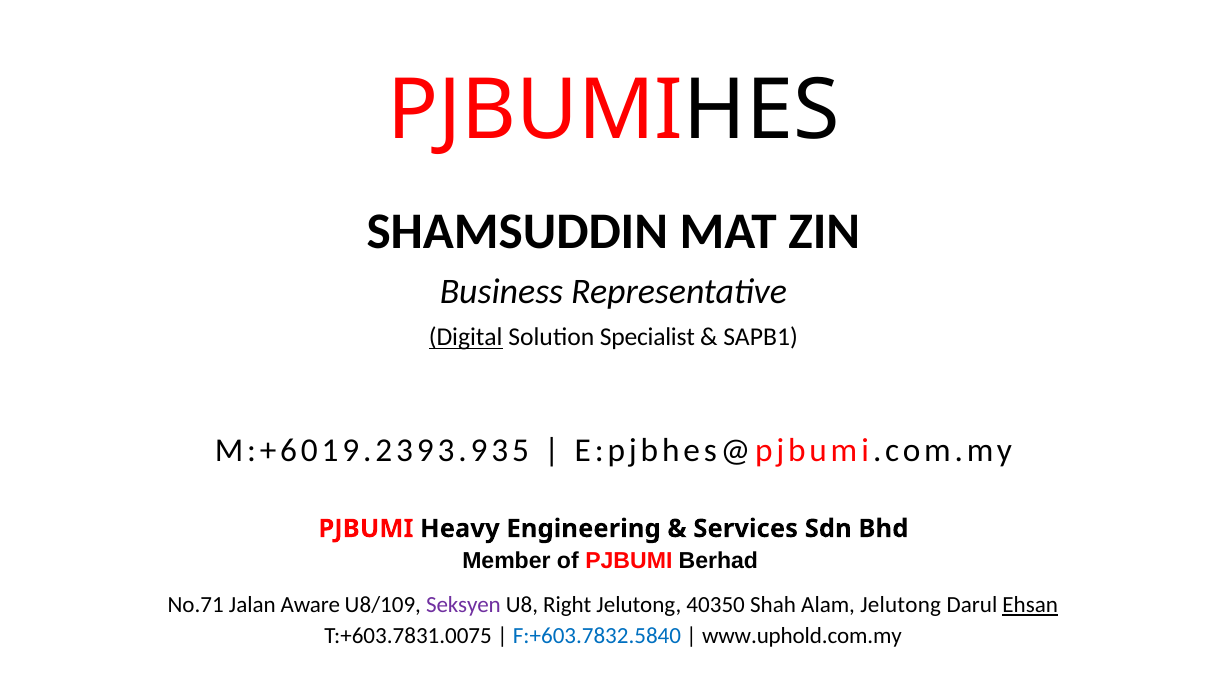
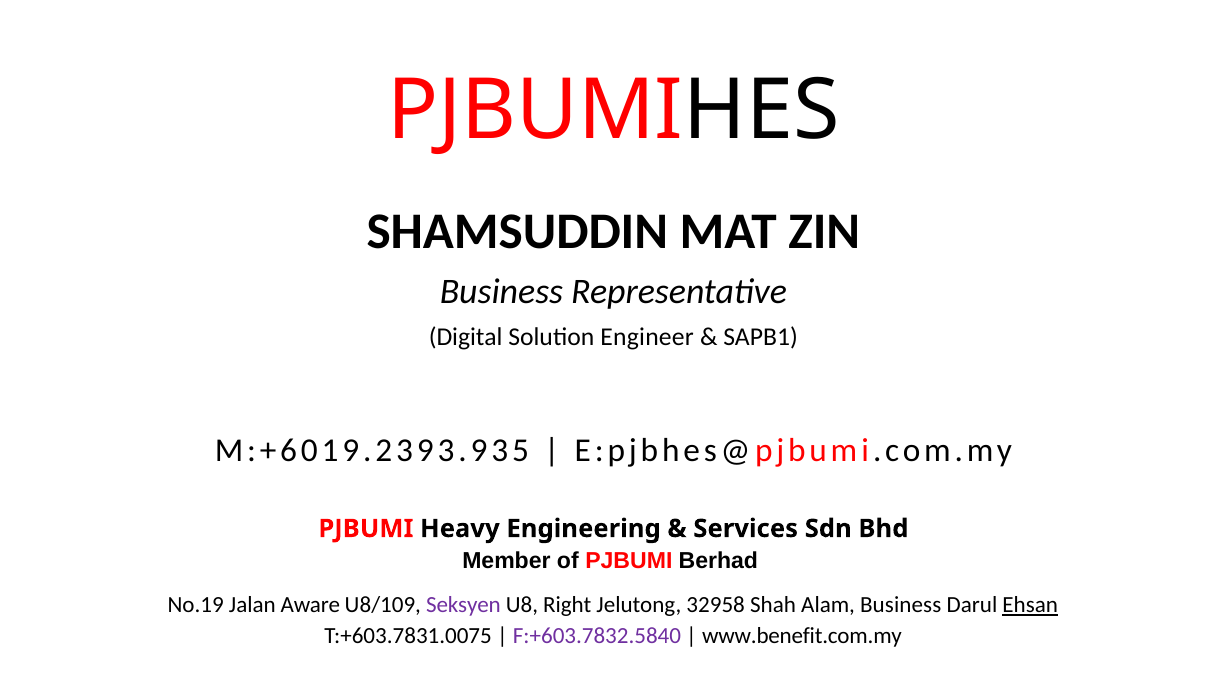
Digital underline: present -> none (466, 337)
Specialist: Specialist -> Engineer (647, 337)
No.71: No.71 -> No.19 (196, 605)
40350: 40350 -> 32958 (716, 605)
Alam Jelutong: Jelutong -> Business (901, 605)
F:+603.7832.5840 colour: blue -> purple (597, 635)
www.uphold.com.my: www.uphold.com.my -> www.benefit.com.my (802, 635)
